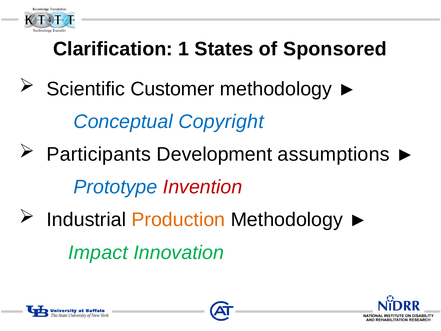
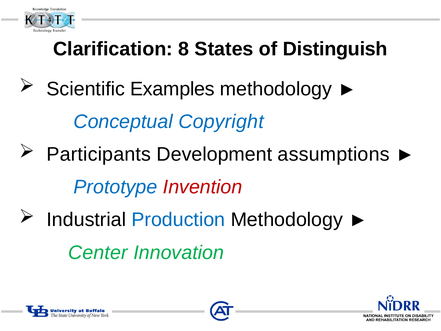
1: 1 -> 8 (184, 49)
Sponsored: Sponsored -> Distinguish (335, 49)
Customer: Customer -> Examples (172, 89)
Production colour: orange -> blue (178, 220)
Impact: Impact -> Center (98, 252)
